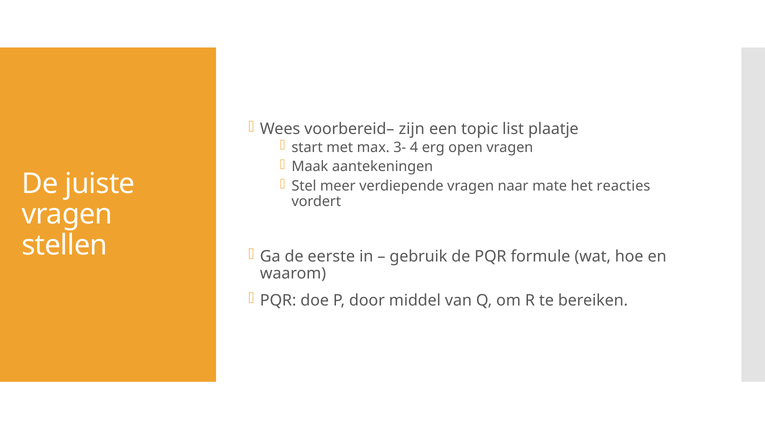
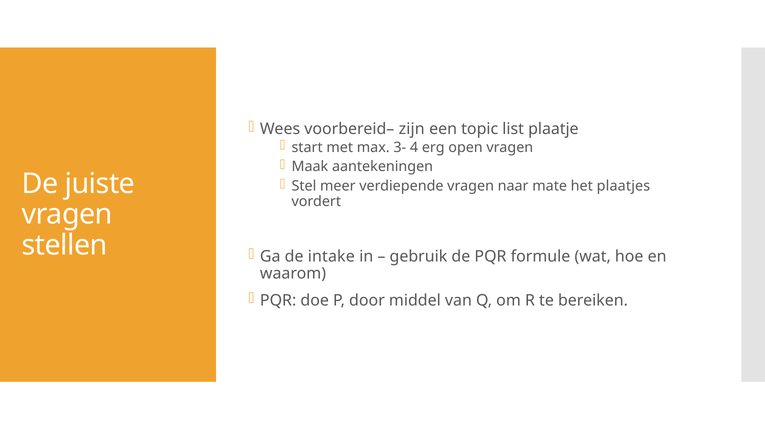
reacties: reacties -> plaatjes (623, 186)
eerste: eerste -> intake (331, 256)
